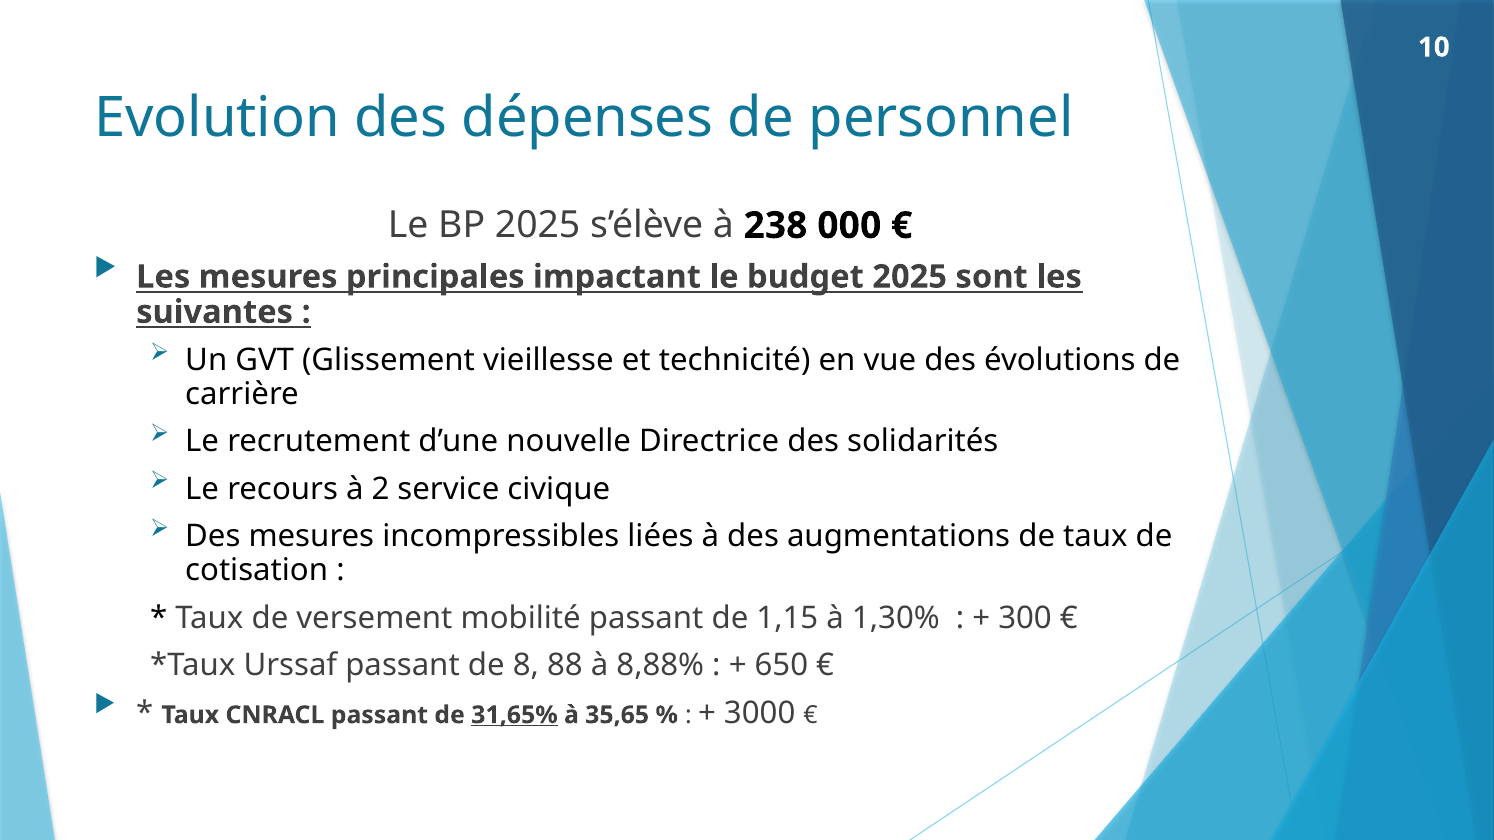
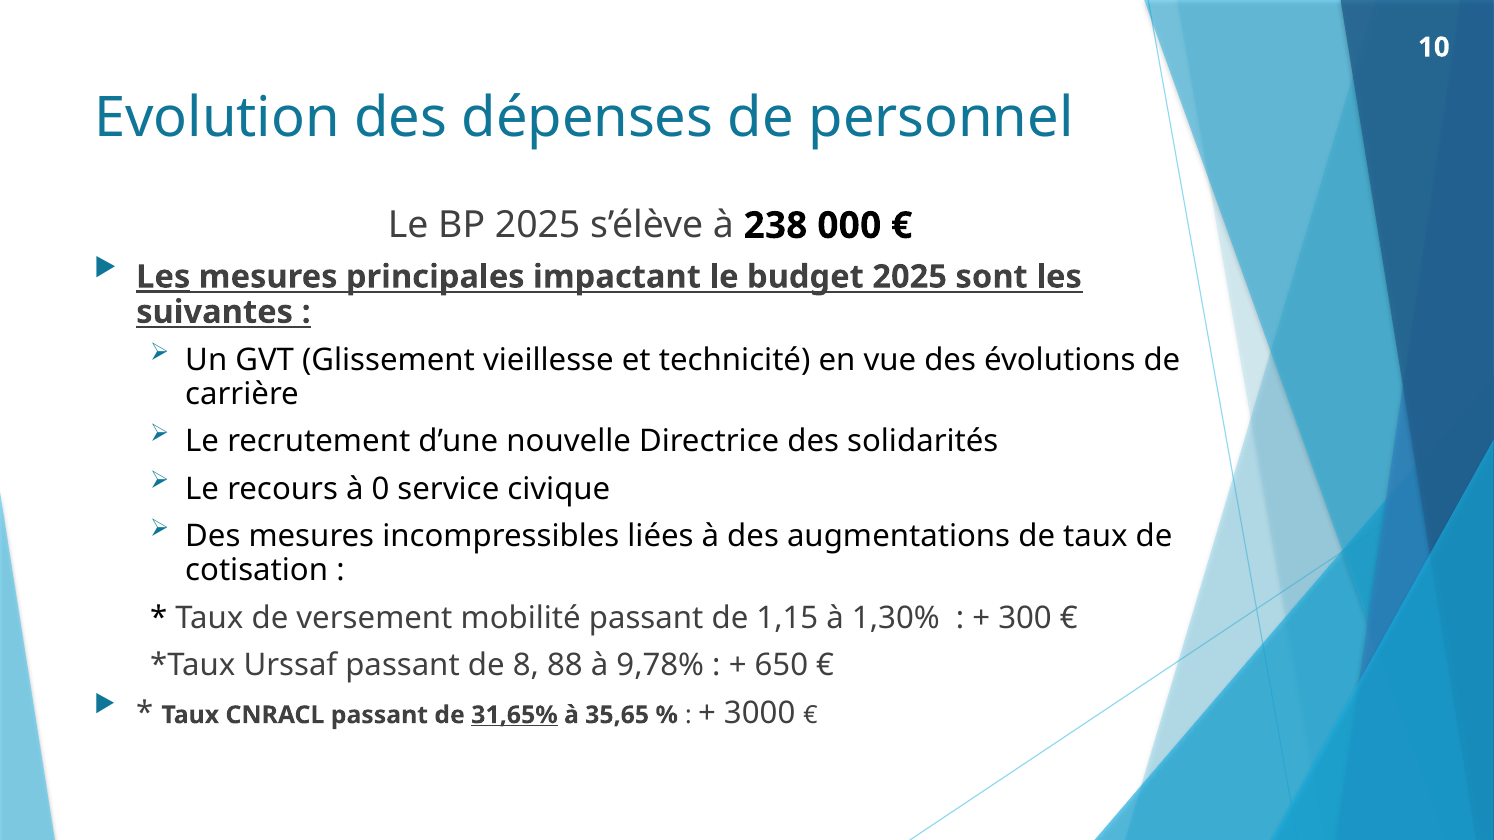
Les underline: none -> present (163, 277)
2: 2 -> 0 (380, 489)
8,88%: 8,88% -> 9,78% (660, 666)
